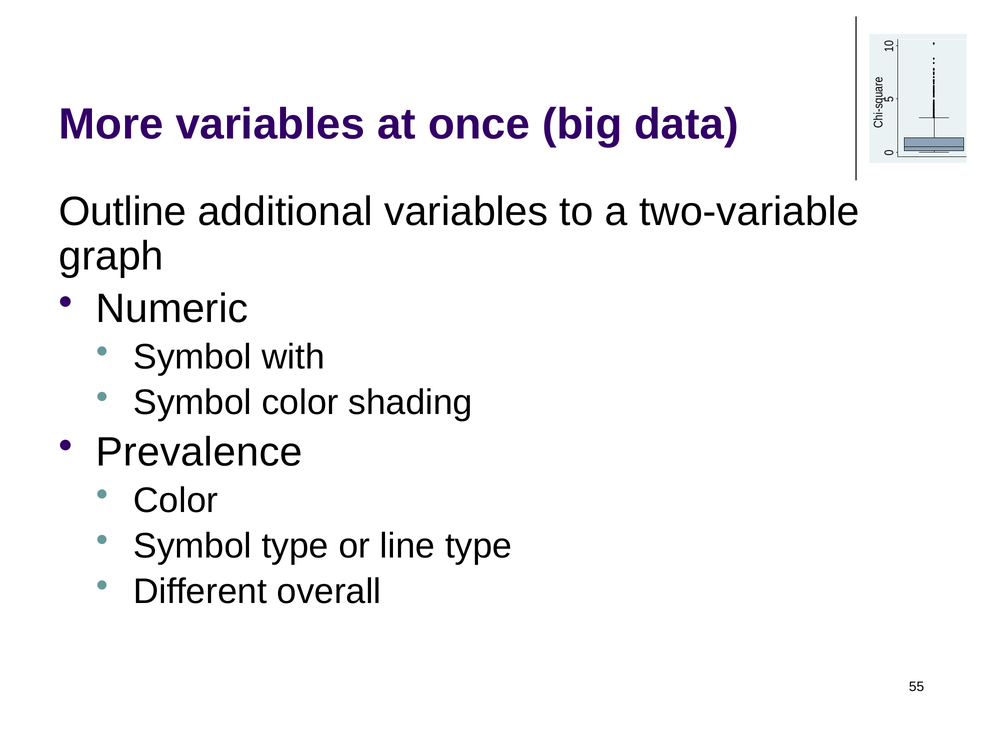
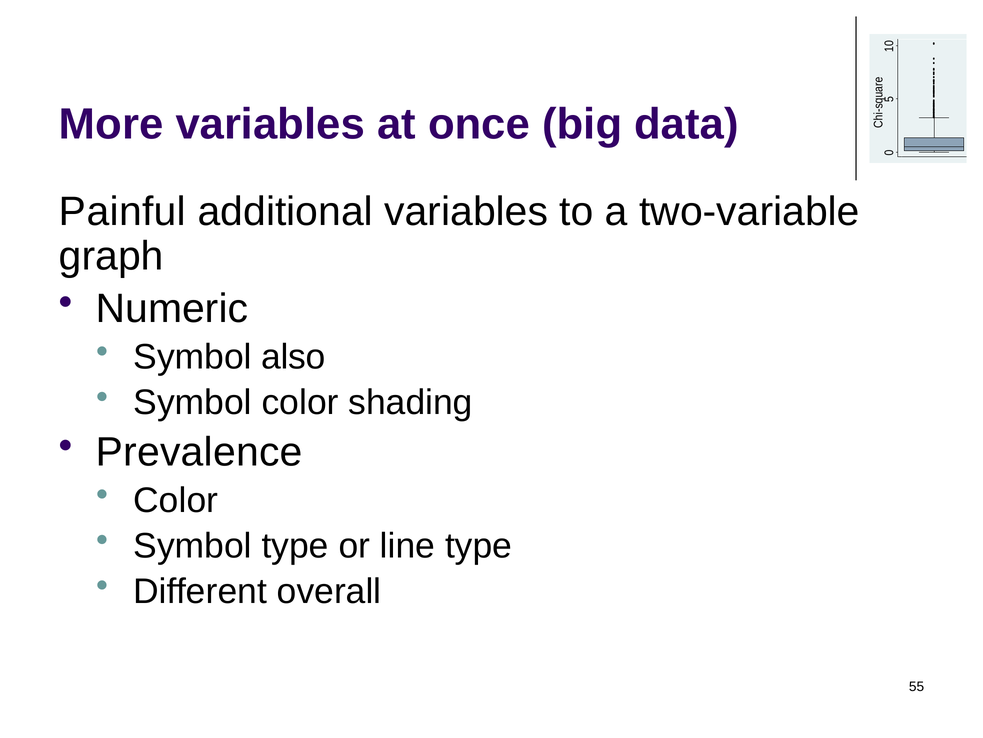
Outline: Outline -> Painful (123, 212)
with: with -> also (293, 357)
